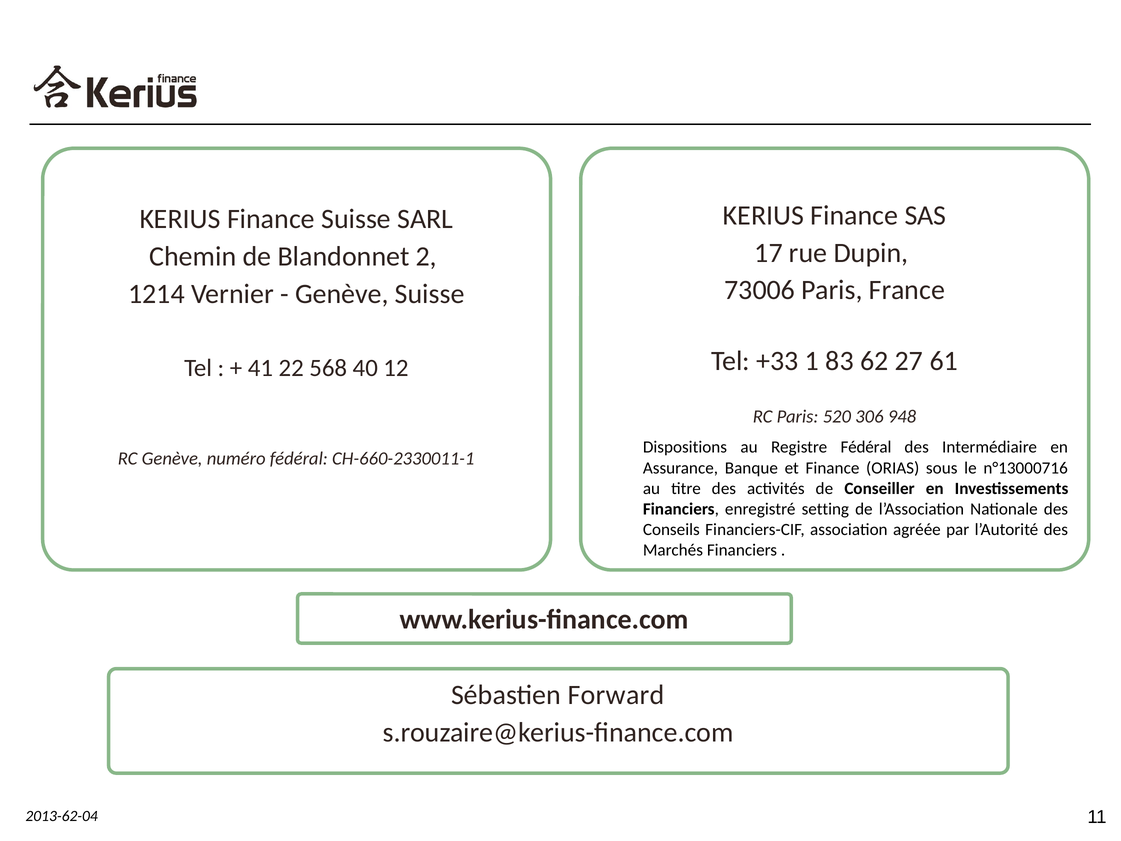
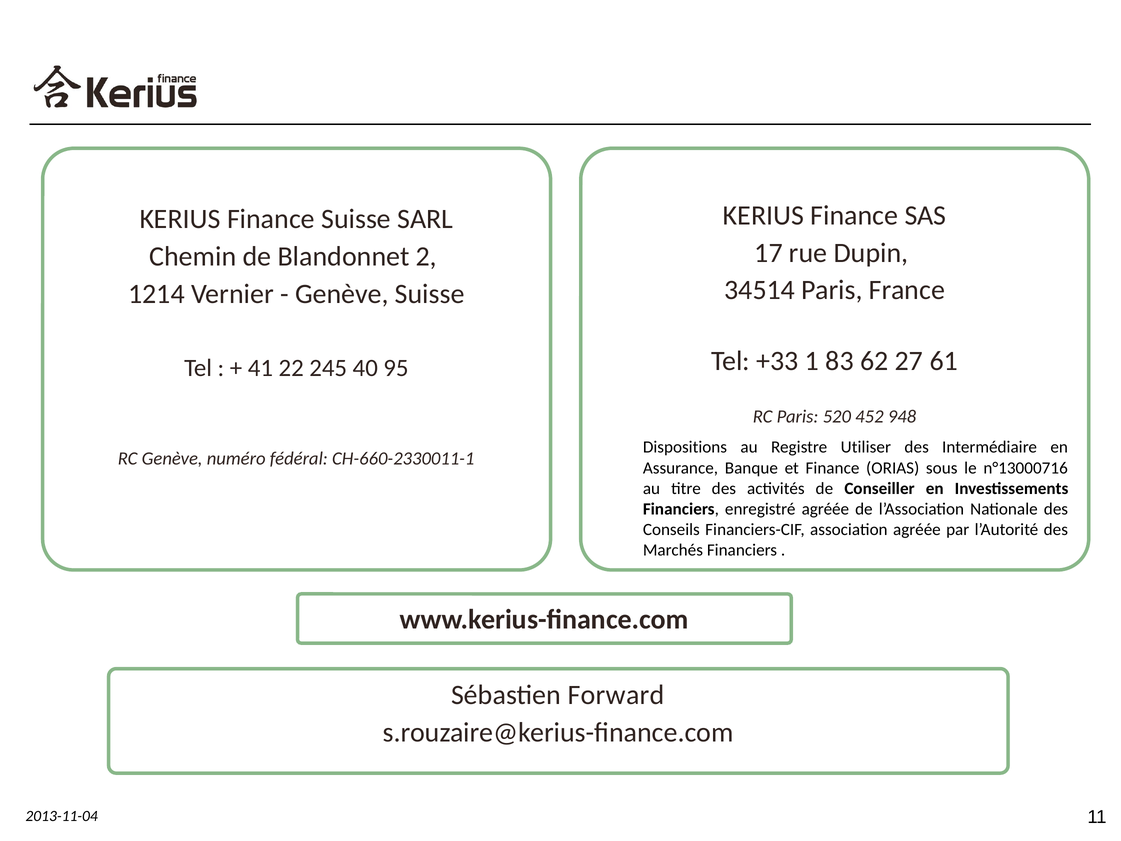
73006: 73006 -> 34514 (760, 290)
568: 568 -> 245 (328, 368)
12: 12 -> 95 (396, 368)
306: 306 -> 452 (869, 416)
Registre Fédéral: Fédéral -> Utiliser (866, 447)
enregistré setting: setting -> agréée (825, 509)
2013-62-04: 2013-62-04 -> 2013-11-04 (62, 816)
